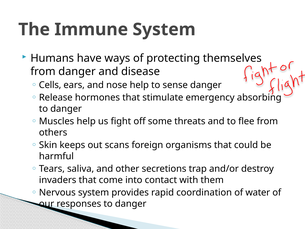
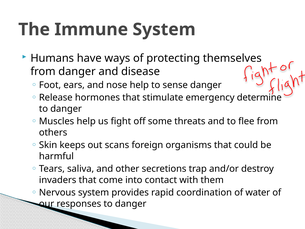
Cells: Cells -> Foot (50, 85)
absorbing: absorbing -> determine (259, 97)
